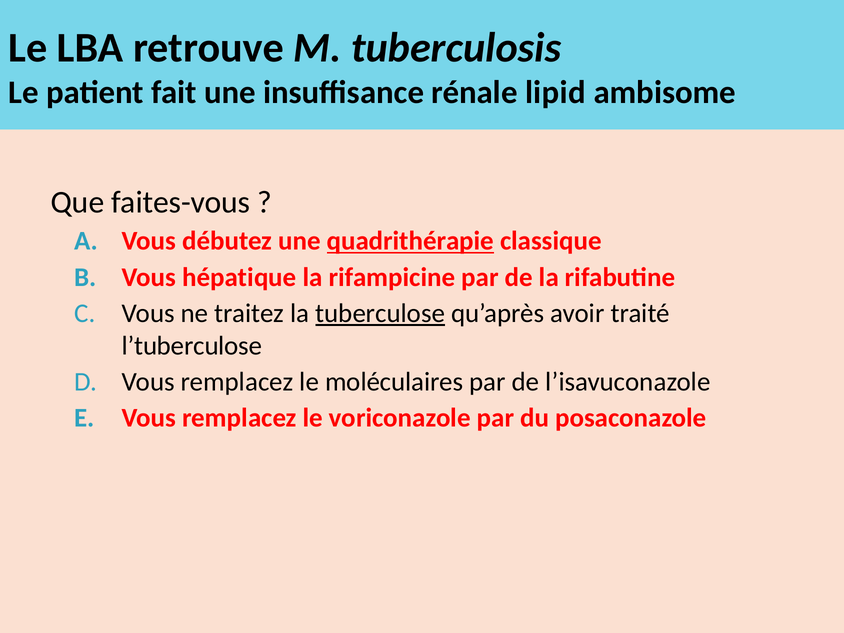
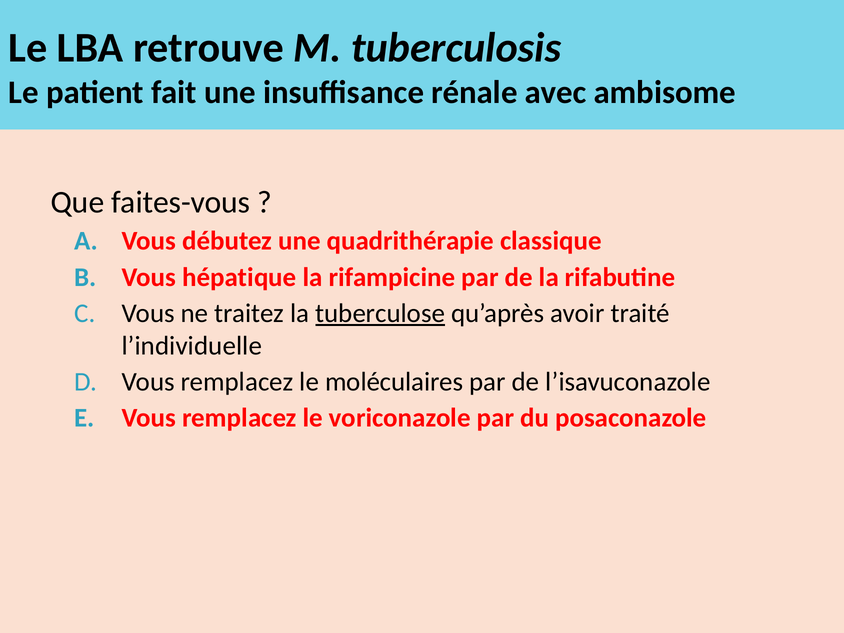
lipid: lipid -> avec (556, 92)
quadrithérapie underline: present -> none (410, 241)
l’tuberculose: l’tuberculose -> l’individuelle (192, 346)
